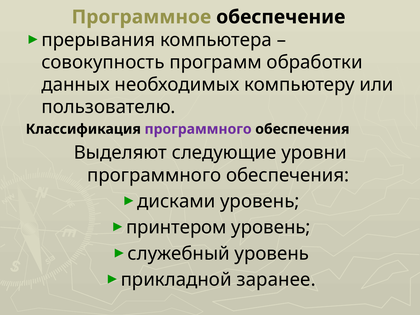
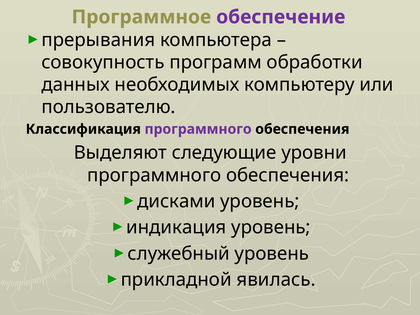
обеспечение colour: black -> purple (281, 17)
принтером: принтером -> индикация (176, 227)
заранее: заранее -> явилась (276, 280)
